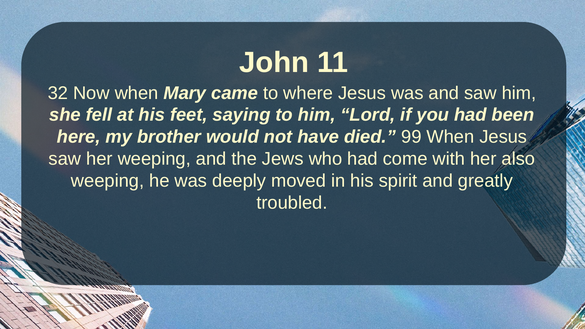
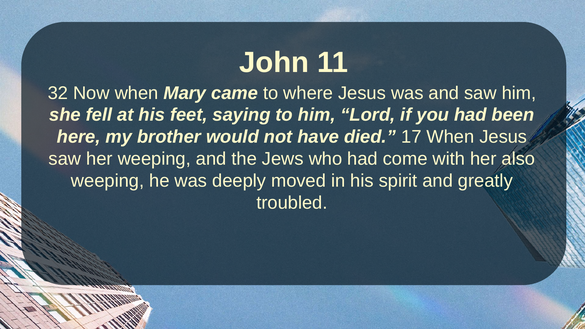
99: 99 -> 17 (411, 137)
